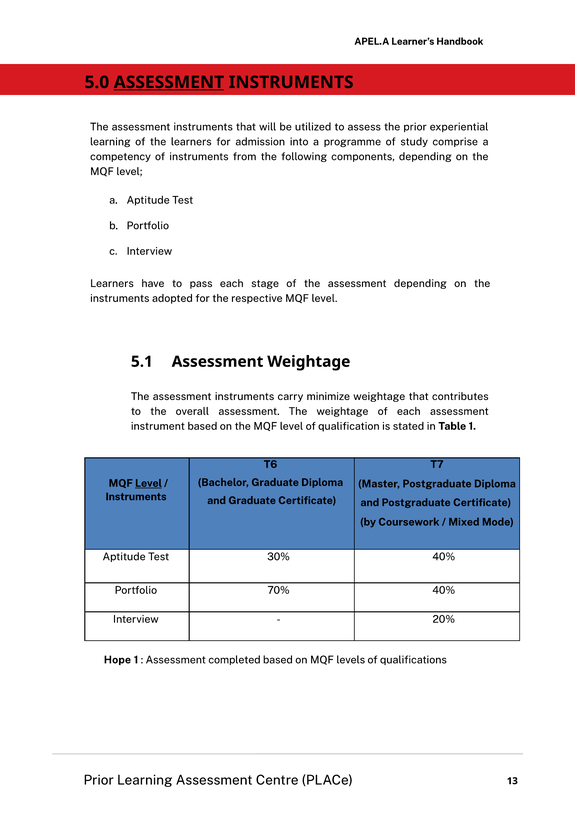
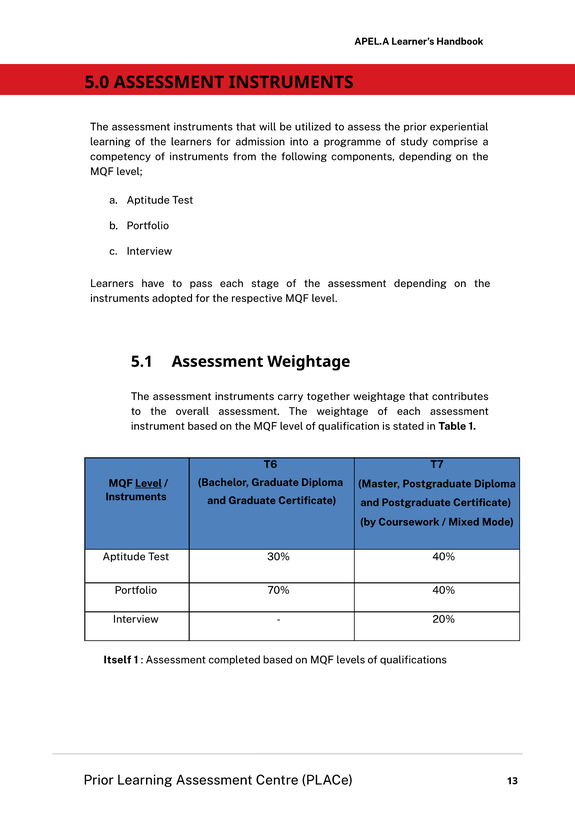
ASSESSMENT underline: present -> none (169, 82)
minimize: minimize -> together (328, 396)
Hope: Hope -> Itself (117, 660)
